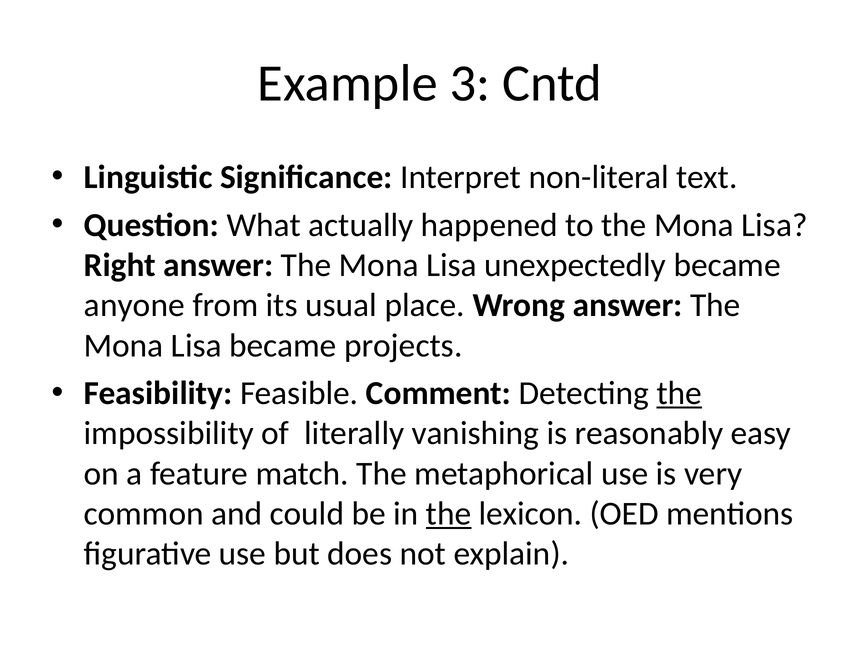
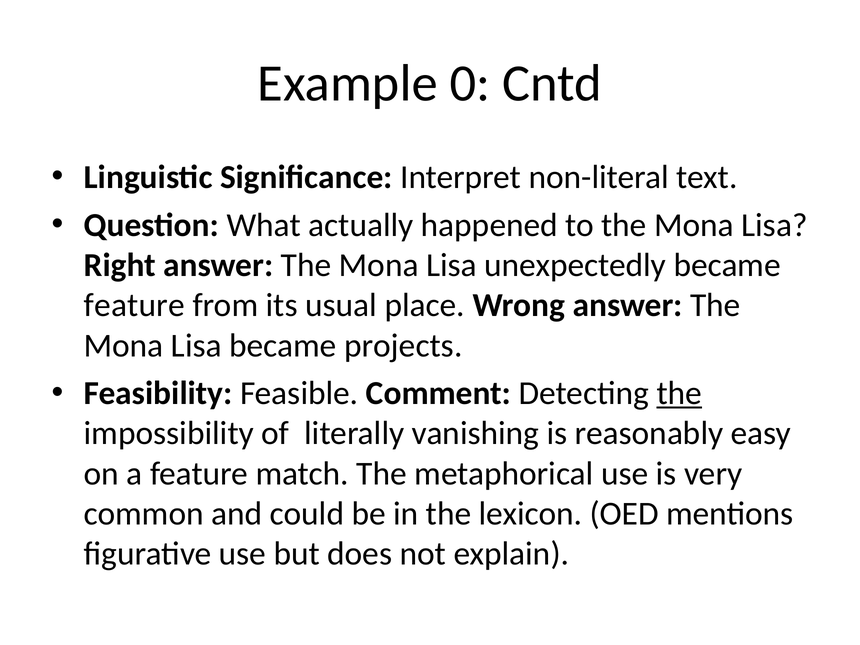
3: 3 -> 0 (470, 83)
anyone: anyone -> feature (134, 305)
the underline: present -> none (449, 514)
